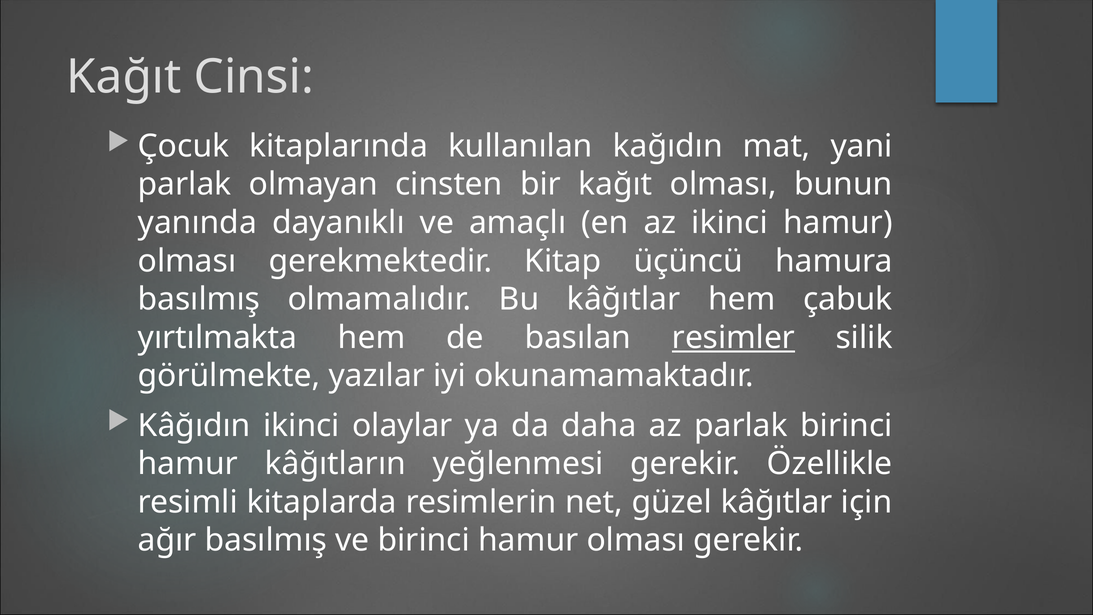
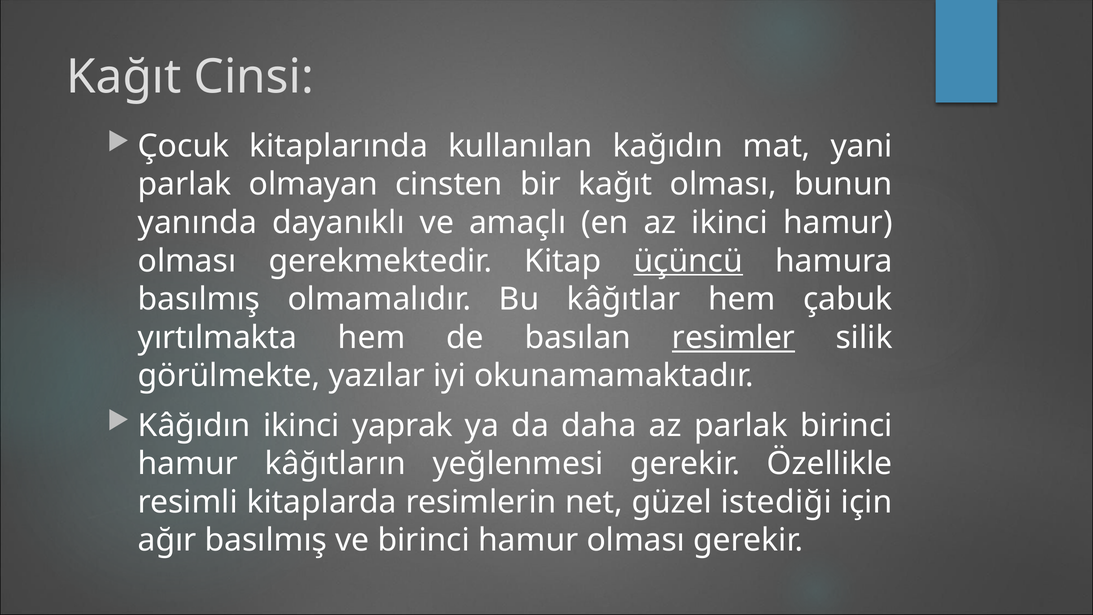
üçüncü underline: none -> present (688, 261)
olaylar: olaylar -> yaprak (403, 425)
güzel kâğıtlar: kâğıtlar -> istediği (776, 502)
